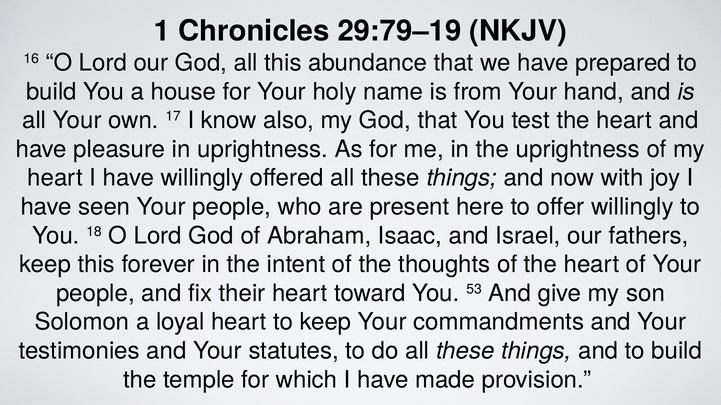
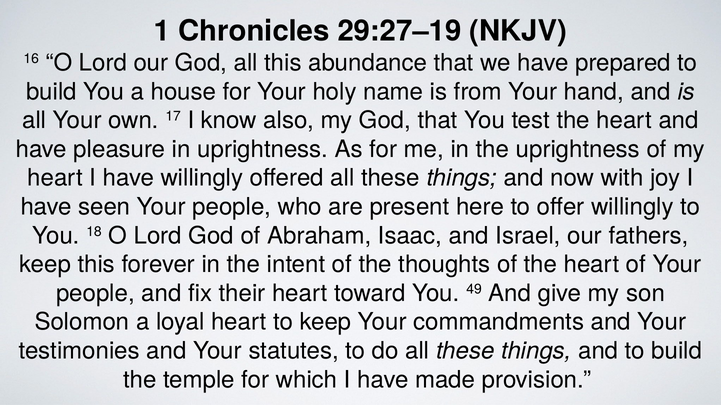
29:79–19: 29:79–19 -> 29:27–19 (399, 31)
53: 53 -> 49 (474, 290)
